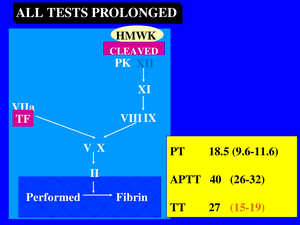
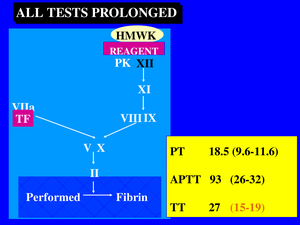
CLEAVED: CLEAVED -> REAGENT (134, 51)
XII colour: blue -> black (145, 64)
40: 40 -> 93 (216, 180)
